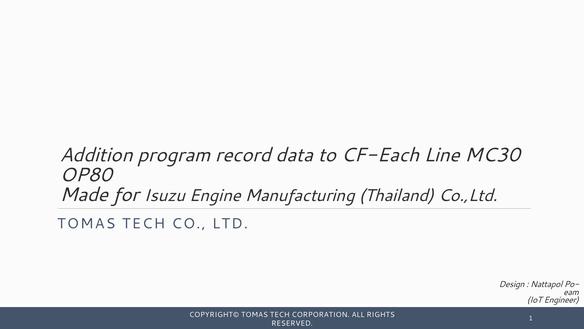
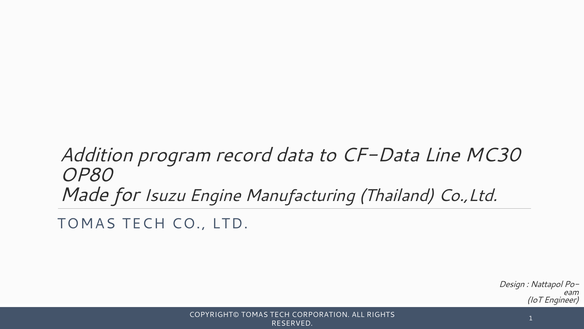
CF-Each: CF-Each -> CF-Data (380, 155)
